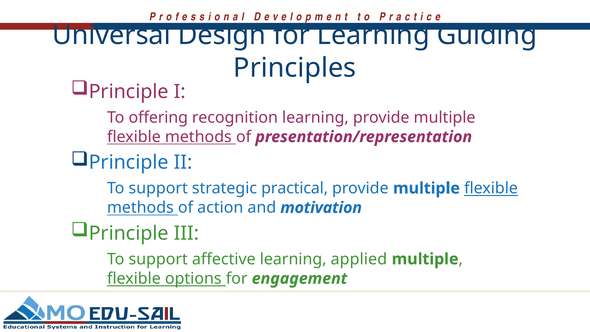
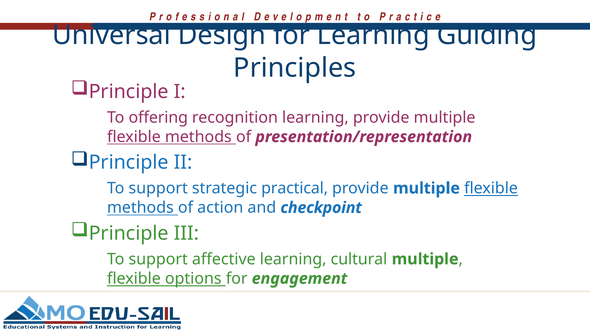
motivation: motivation -> checkpoint (321, 208)
applied: applied -> cultural (359, 259)
